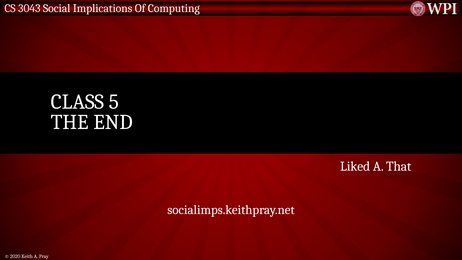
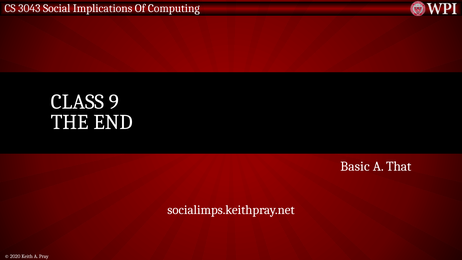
5: 5 -> 9 (114, 102)
Liked: Liked -> Basic (355, 166)
